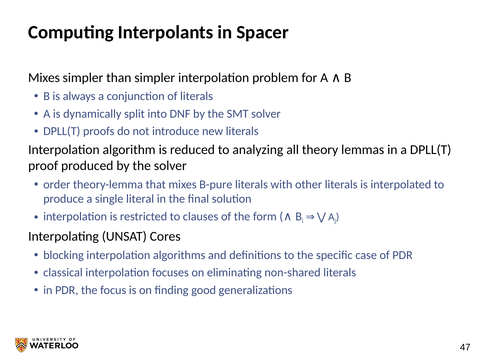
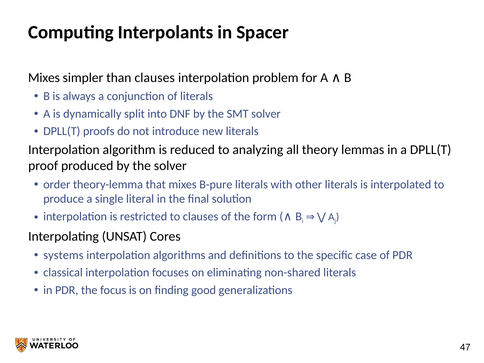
than simpler: simpler -> clauses (155, 78)
blocking: blocking -> systems (63, 255)
